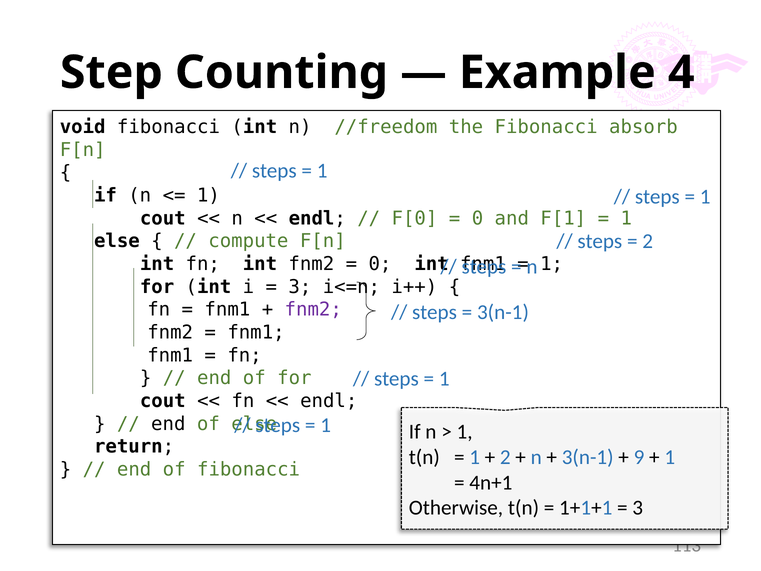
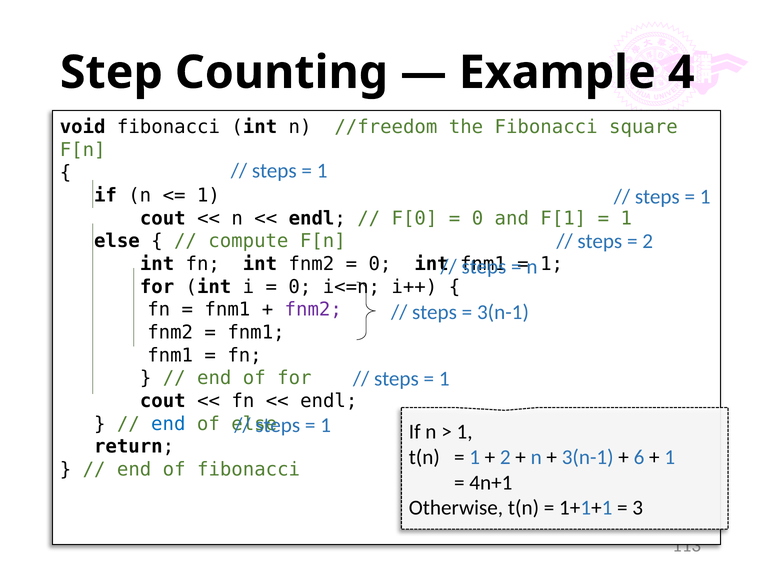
absorb: absorb -> square (643, 127)
3: 3 -> 0 (300, 287)
end colour: black -> blue (168, 424)
9: 9 -> 6 (639, 457)
